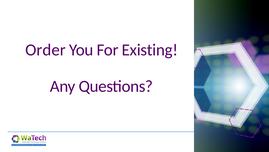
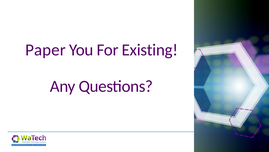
Order: Order -> Paper (45, 50)
